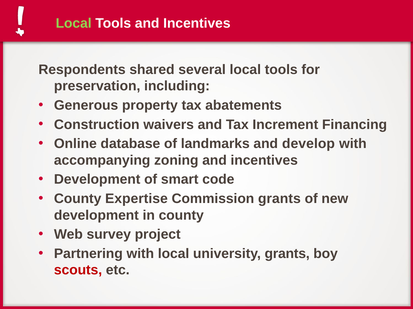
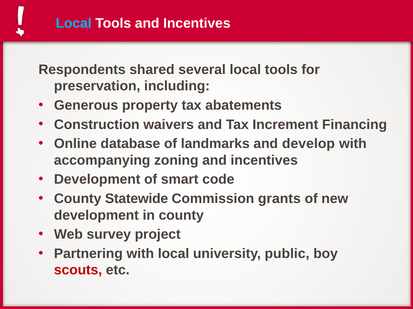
Local colour: light green -> light blue (74, 23)
Expertise: Expertise -> Statewide (137, 199)
university grants: grants -> public (287, 254)
